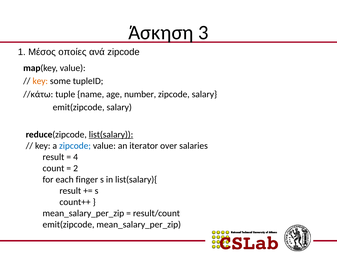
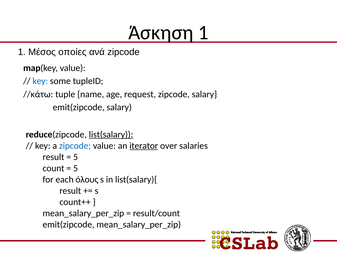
Άσκηση 3: 3 -> 1 (203, 33)
key colour: orange -> blue (40, 81)
number: number -> request (140, 94)
iterator underline: none -> present (144, 146)
4: 4 -> 5 (76, 157)
2: 2 -> 5 (76, 168)
finger: finger -> όλους (87, 179)
